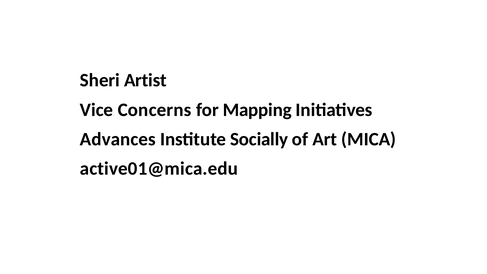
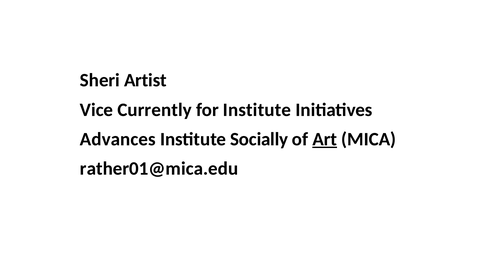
Concerns: Concerns -> Currently (155, 110)
for Mapping: Mapping -> Institute (257, 110)
Art underline: none -> present (325, 139)
active01@mica.edu: active01@mica.edu -> rather01@mica.edu (159, 169)
